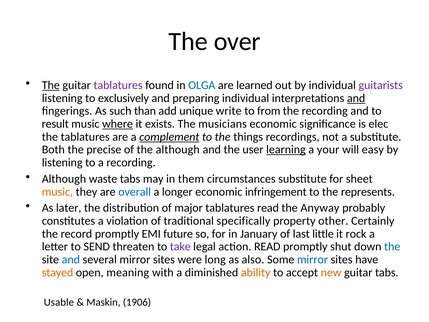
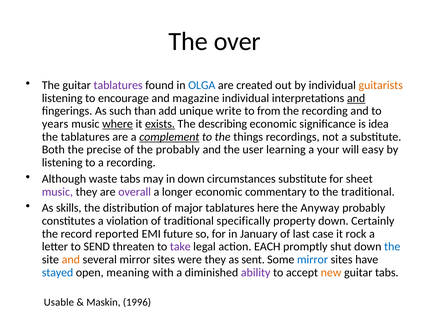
The underline: present -> none (51, 85)
learned: learned -> created (254, 85)
guitarists colour: purple -> orange (381, 85)
exclusively: exclusively -> encourage (123, 98)
preparing: preparing -> magazine (196, 98)
result: result -> years (55, 124)
exists underline: none -> present (160, 124)
musicians: musicians -> describing (223, 124)
elec: elec -> idea (378, 124)
the although: although -> probably (178, 150)
learning underline: present -> none (286, 150)
in them: them -> down (191, 179)
music colour: orange -> purple (57, 192)
overall colour: blue -> purple (135, 192)
infringement: infringement -> commentary (276, 192)
the represents: represents -> traditional (368, 192)
later: later -> skills (69, 208)
tablatures read: read -> here (268, 208)
property other: other -> down (333, 221)
record promptly: promptly -> reported (117, 234)
little: little -> case (323, 234)
action READ: READ -> EACH (267, 247)
and colour: blue -> orange (71, 259)
were long: long -> they (215, 259)
also: also -> sent (253, 259)
stayed colour: orange -> blue (58, 272)
ability colour: orange -> purple (256, 272)
1906: 1906 -> 1996 (137, 302)
